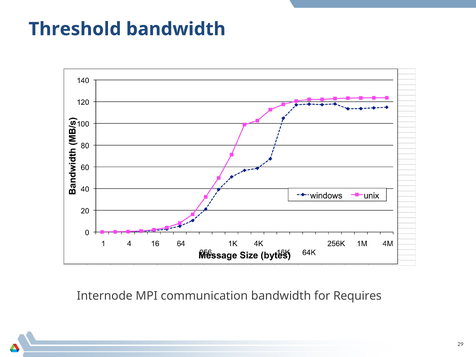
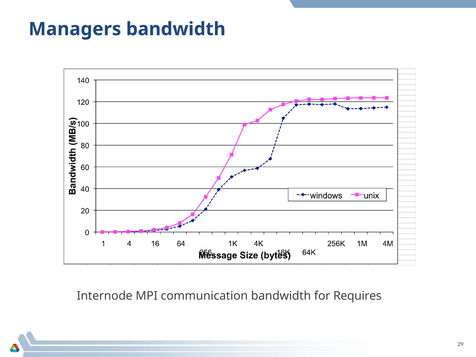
Threshold: Threshold -> Managers (75, 29)
